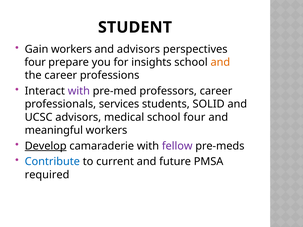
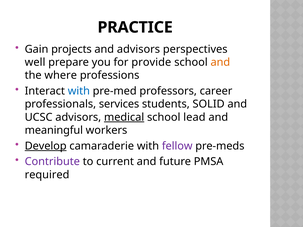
STUDENT: STUDENT -> PRACTICE (135, 27)
Gain workers: workers -> projects (71, 49)
four: four -> well (35, 62)
insights: insights -> provide (151, 62)
the career: career -> where (61, 75)
with colour: purple -> blue (79, 91)
medical underline: none -> present (124, 117)
school four: four -> lead (194, 117)
Contribute colour: blue -> purple (52, 162)
